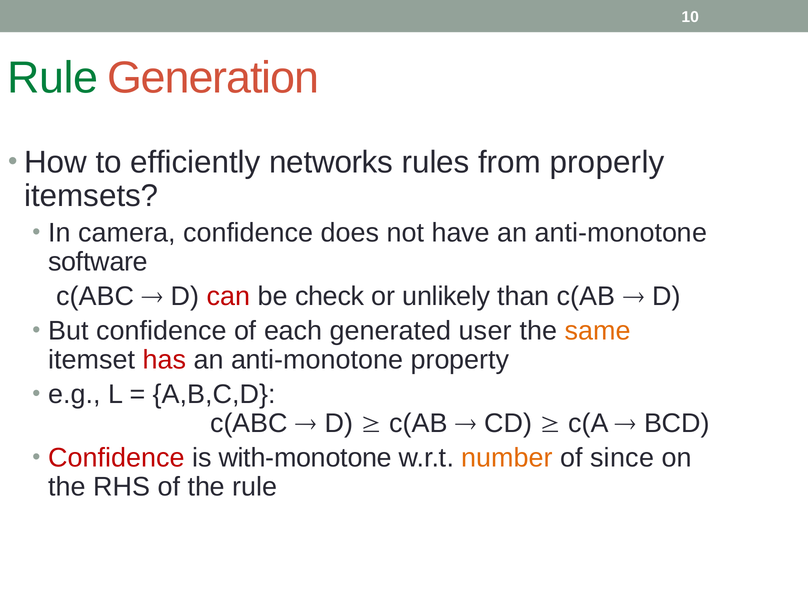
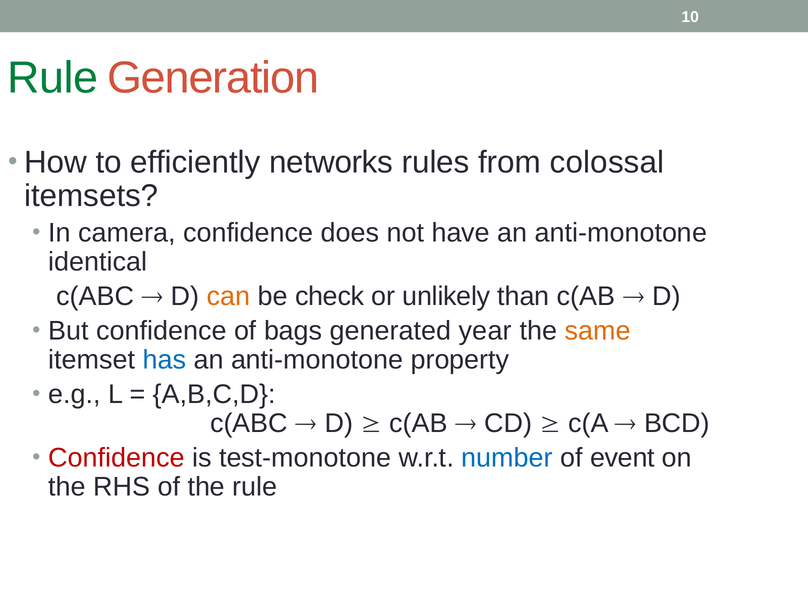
properly: properly -> colossal (607, 162)
software: software -> identical (98, 262)
can colour: red -> orange (229, 296)
each: each -> bags (293, 331)
user: user -> year (485, 331)
has colour: red -> blue (164, 360)
with-monotone: with-monotone -> test-monotone (305, 458)
number colour: orange -> blue (507, 458)
since: since -> event (622, 458)
